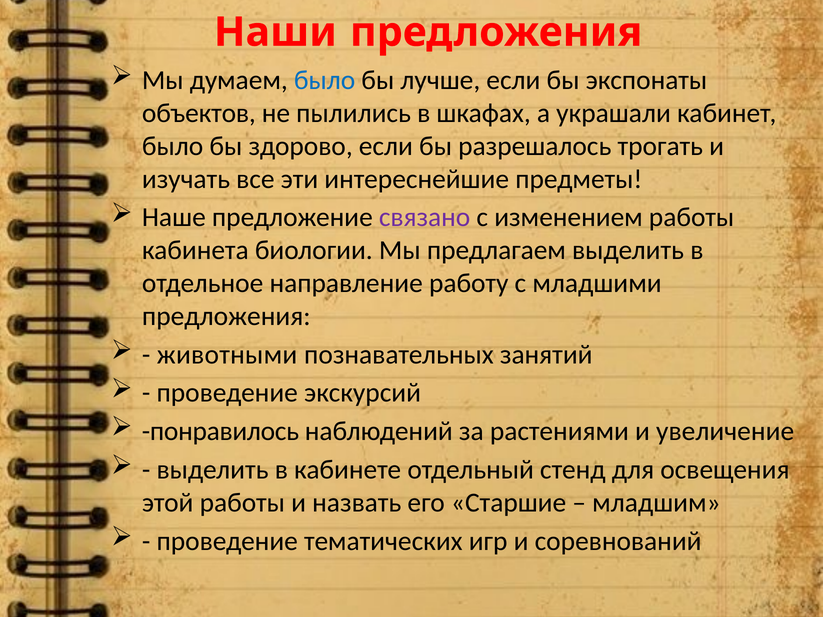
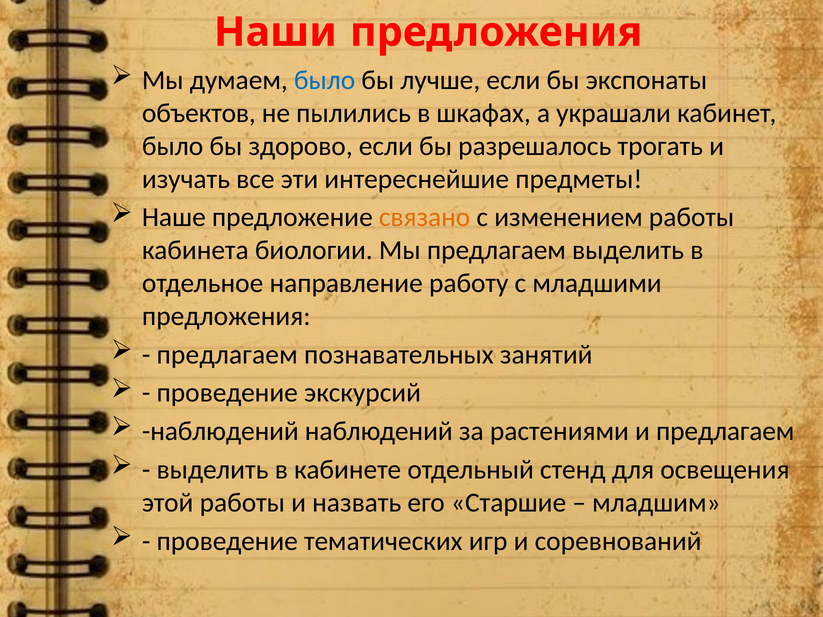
связано colour: purple -> orange (425, 218)
животными: животными -> предлагаем (227, 355)
понравилось: понравилось -> наблюдений (220, 431)
и увеличение: увеличение -> предлагаем (725, 431)
